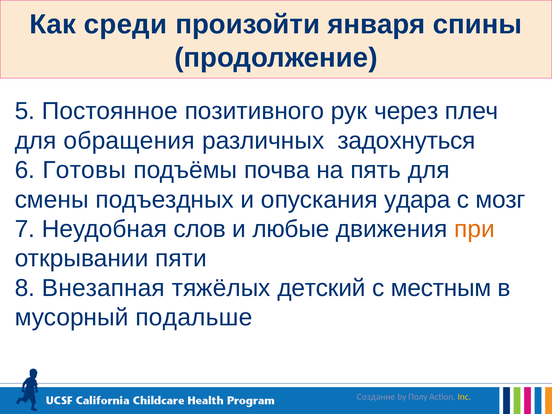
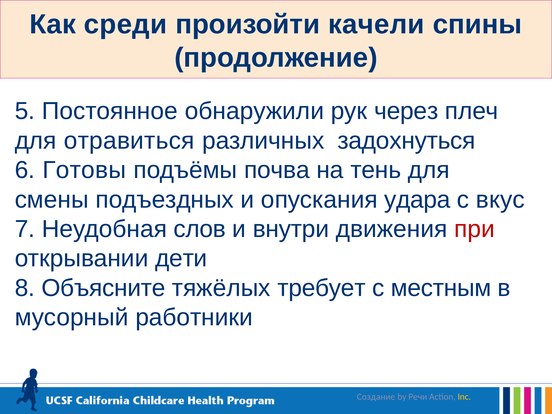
января: января -> качели (376, 24)
позитивного: позитивного -> обнаружили (254, 111)
обращения: обращения -> отравиться (129, 141)
пять: пять -> тень (376, 170)
мозг: мозг -> вкус (500, 200)
любые: любые -> внутри (291, 229)
при colour: orange -> red (474, 229)
пяти: пяти -> дети (181, 259)
Внезапная: Внезапная -> Объясните (104, 288)
детский: детский -> требует (321, 288)
подальше: подальше -> работники (194, 317)
Полу: Полу -> Речи (418, 397)
